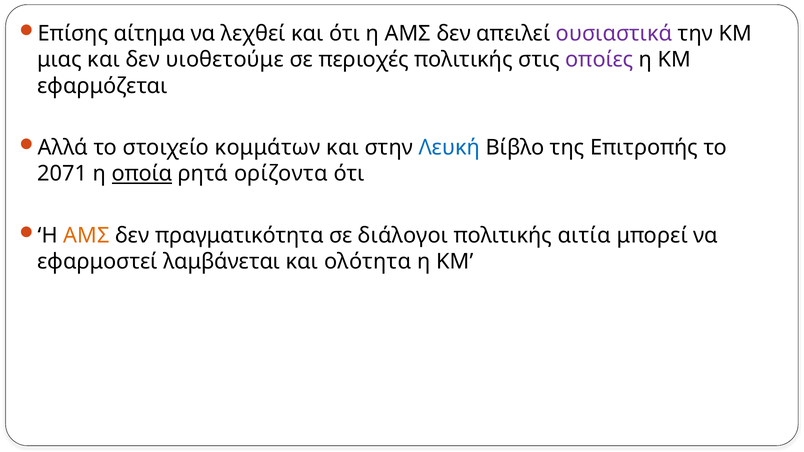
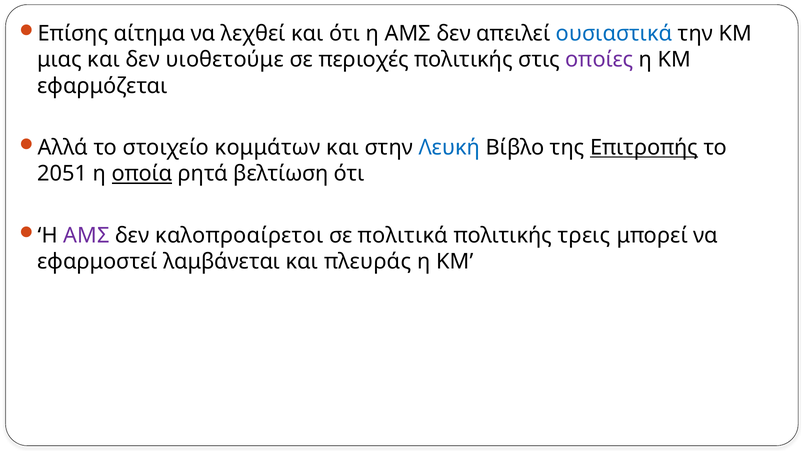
ουσιαστικά colour: purple -> blue (614, 34)
Επιτροπής underline: none -> present (644, 148)
2071: 2071 -> 2051 (62, 174)
ορίζοντα: ορίζοντα -> βελτίωση (281, 174)
ΑΜΣ colour: orange -> purple (86, 236)
πραγματικότητα: πραγματικότητα -> καλοπροαίρετοι (239, 236)
διάλογοι: διάλογοι -> πολιτικά (403, 236)
αιτία: αιτία -> τρεις (584, 236)
ολότητα: ολότητα -> πλευράς (368, 262)
